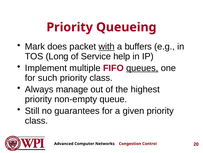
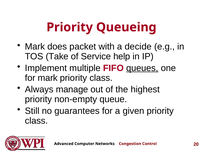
with underline: present -> none (107, 46)
buffers: buffers -> decide (138, 46)
Long: Long -> Take (57, 56)
for such: such -> mark (48, 77)
